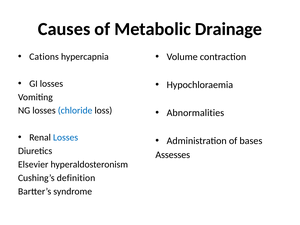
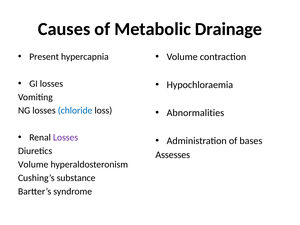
Cations: Cations -> Present (44, 57)
Losses colour: blue -> purple (66, 138)
Elsevier: Elsevier -> Volume (33, 165)
definition: definition -> substance (76, 178)
